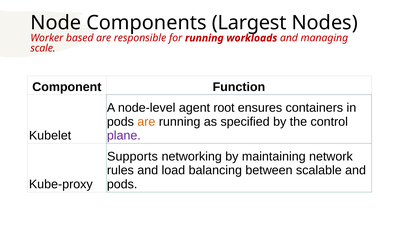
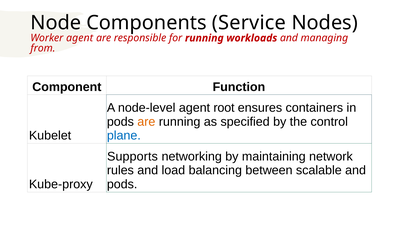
Largest: Largest -> Service (249, 23)
Worker based: based -> agent (80, 38)
scale: scale -> from (43, 48)
plane colour: purple -> blue (124, 135)
